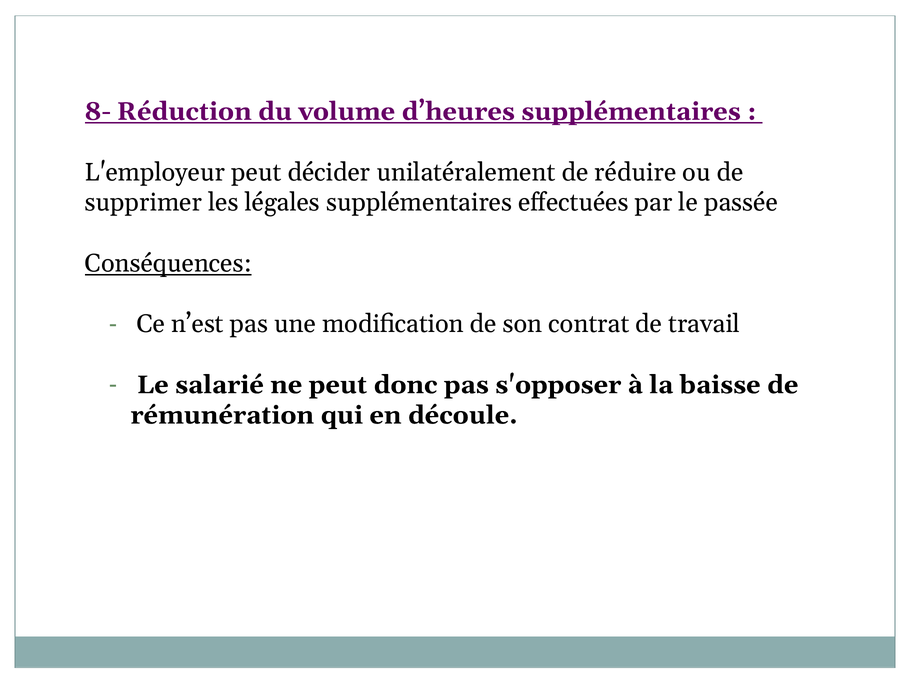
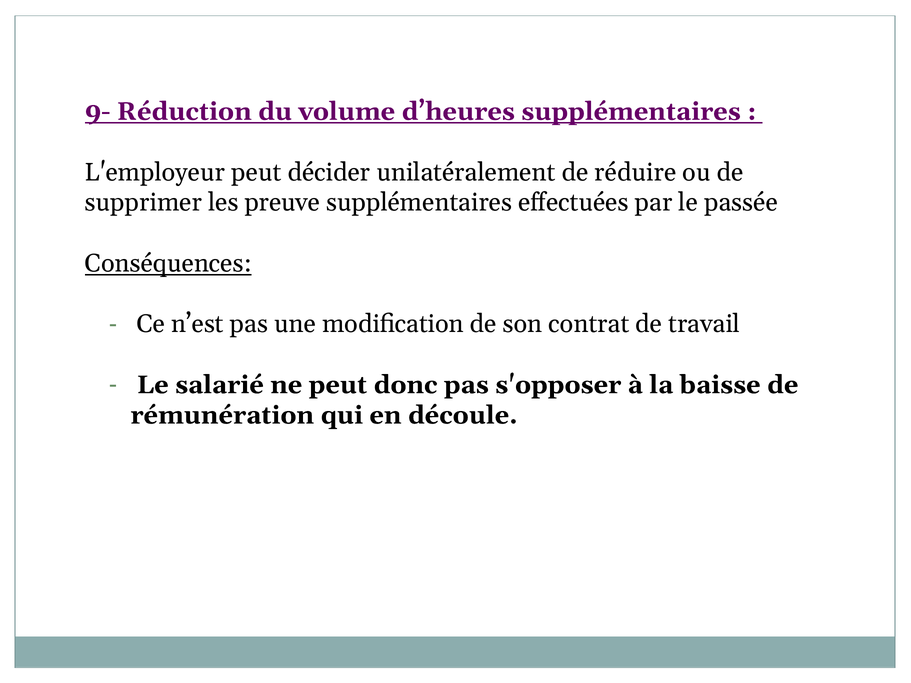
8-: 8- -> 9- (98, 112)
légales: légales -> preuve (282, 203)
